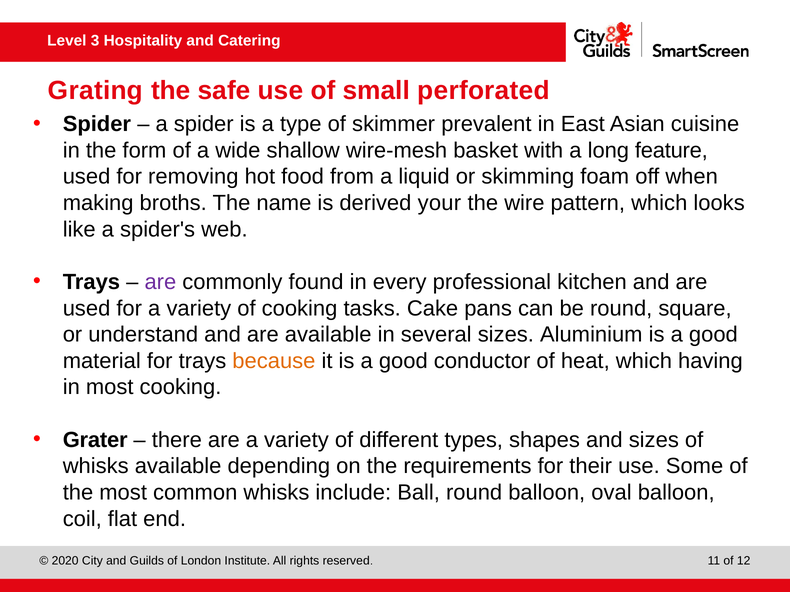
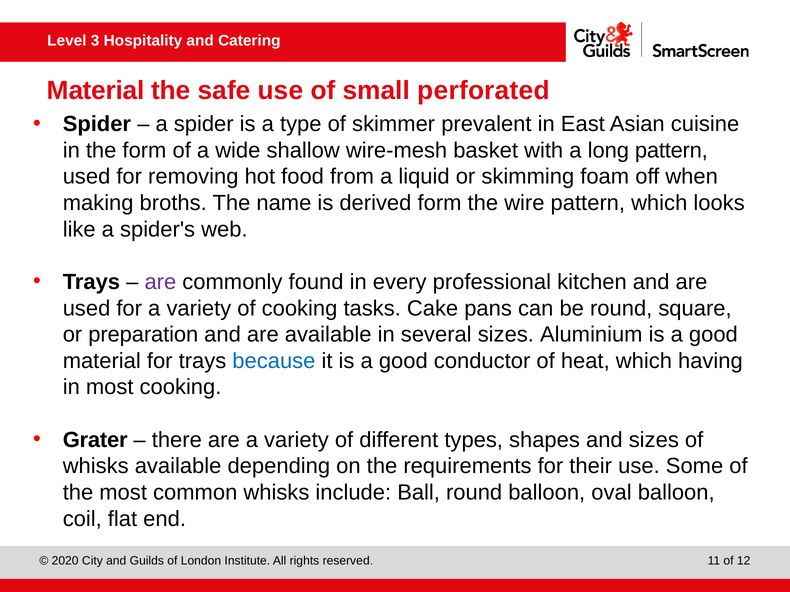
Grating: Grating -> Material (96, 91)
long feature: feature -> pattern (671, 150)
derived your: your -> form (440, 203)
understand: understand -> preparation (143, 335)
because colour: orange -> blue (274, 361)
